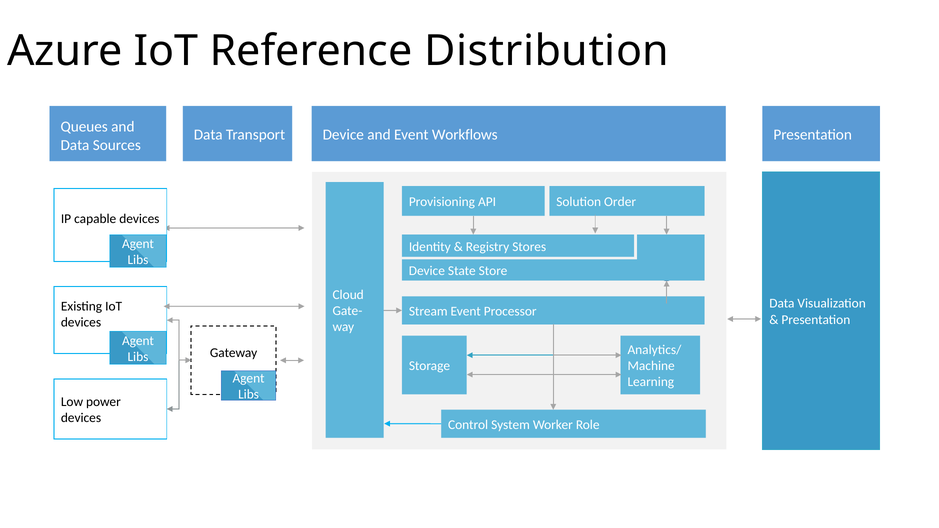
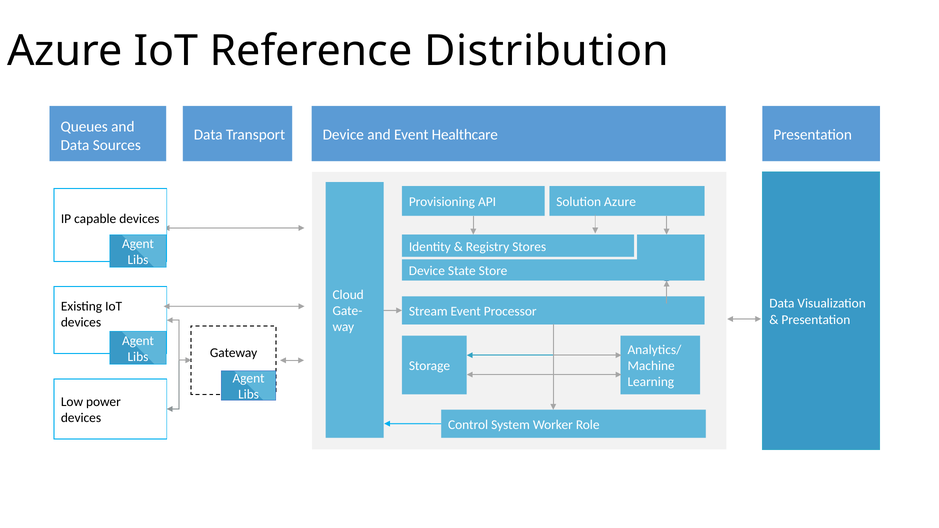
Workflows: Workflows -> Healthcare (465, 135)
Solution Order: Order -> Azure (620, 202)
